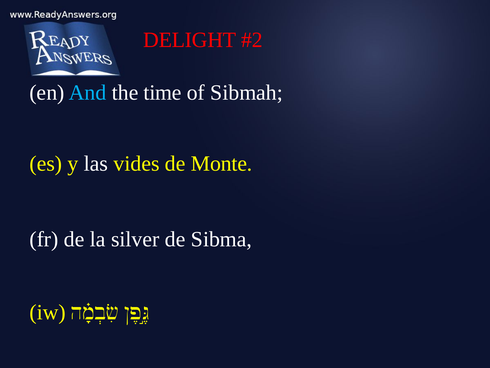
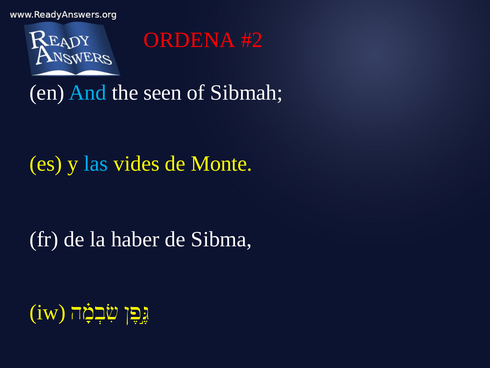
DELIGHT: DELIGHT -> ORDENA (189, 40)
time: time -> seen (163, 93)
las colour: white -> light blue (96, 164)
silver: silver -> haber (135, 239)
